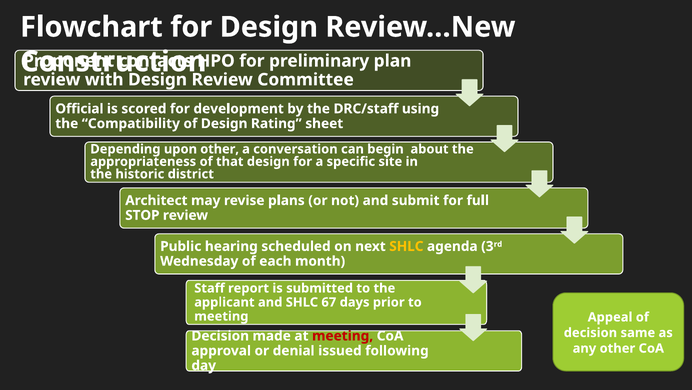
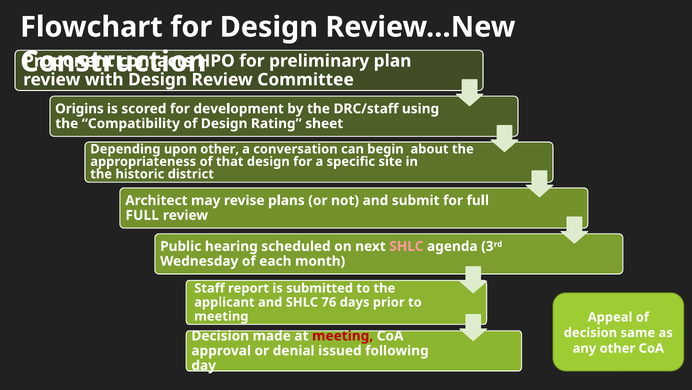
Official: Official -> Origins (79, 109)
STOP: STOP -> FULL (142, 215)
SHLC colour: yellow -> pink (406, 246)
67: 67 -> 76 (329, 302)
